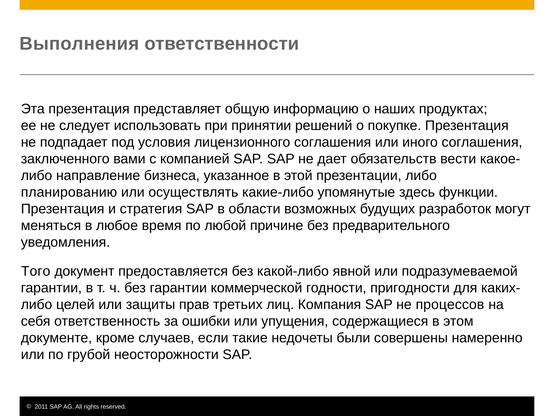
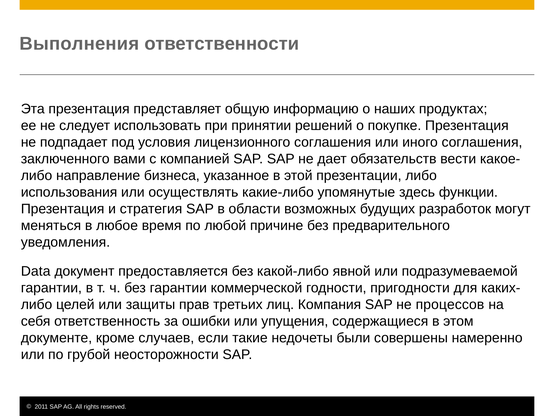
планированию: планированию -> использования (69, 192)
Того: Того -> Data (36, 271)
